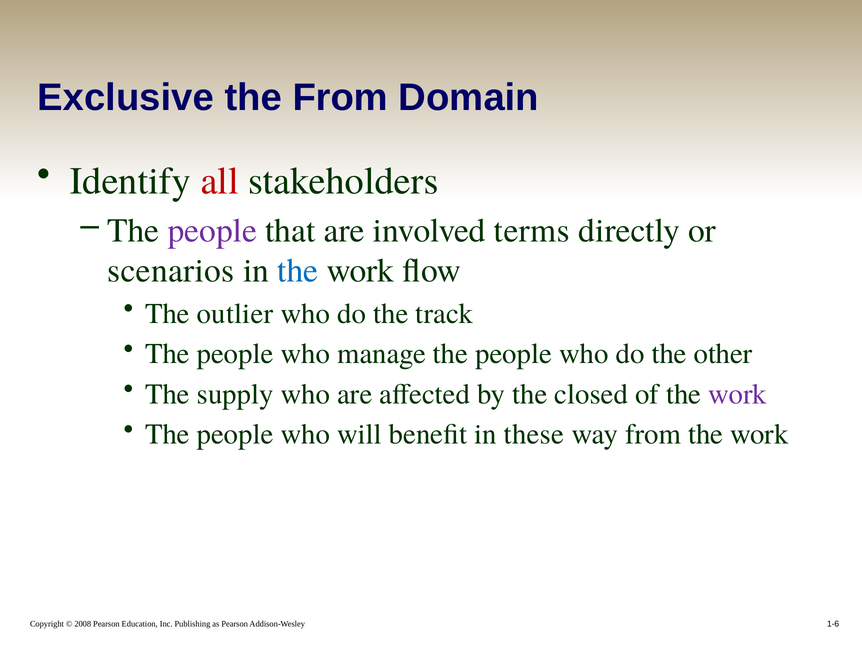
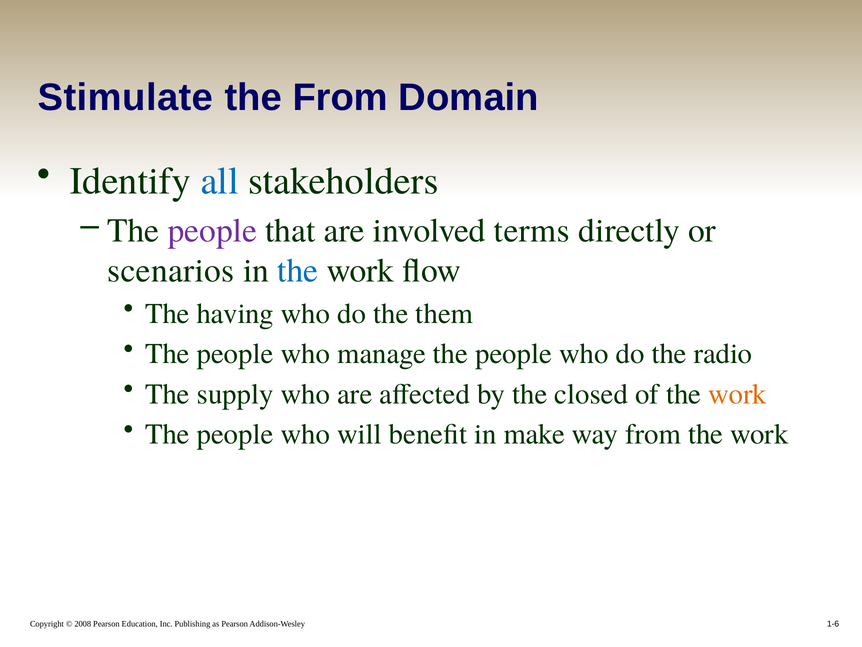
Exclusive: Exclusive -> Stimulate (125, 97)
all colour: red -> blue (220, 181)
outlier: outlier -> having (235, 313)
track: track -> them (444, 313)
other: other -> radio (723, 354)
work colour: purple -> orange (738, 394)
these: these -> make (534, 434)
